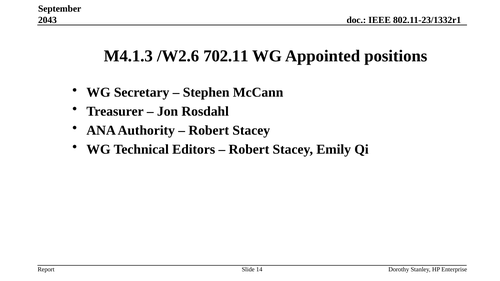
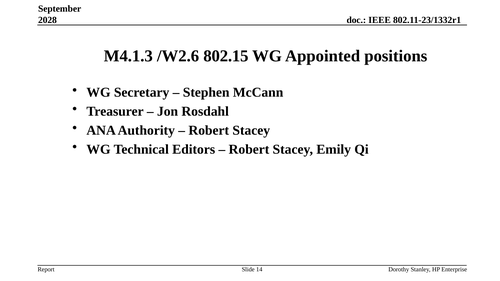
2043: 2043 -> 2028 (47, 20)
702.11: 702.11 -> 802.15 (226, 56)
